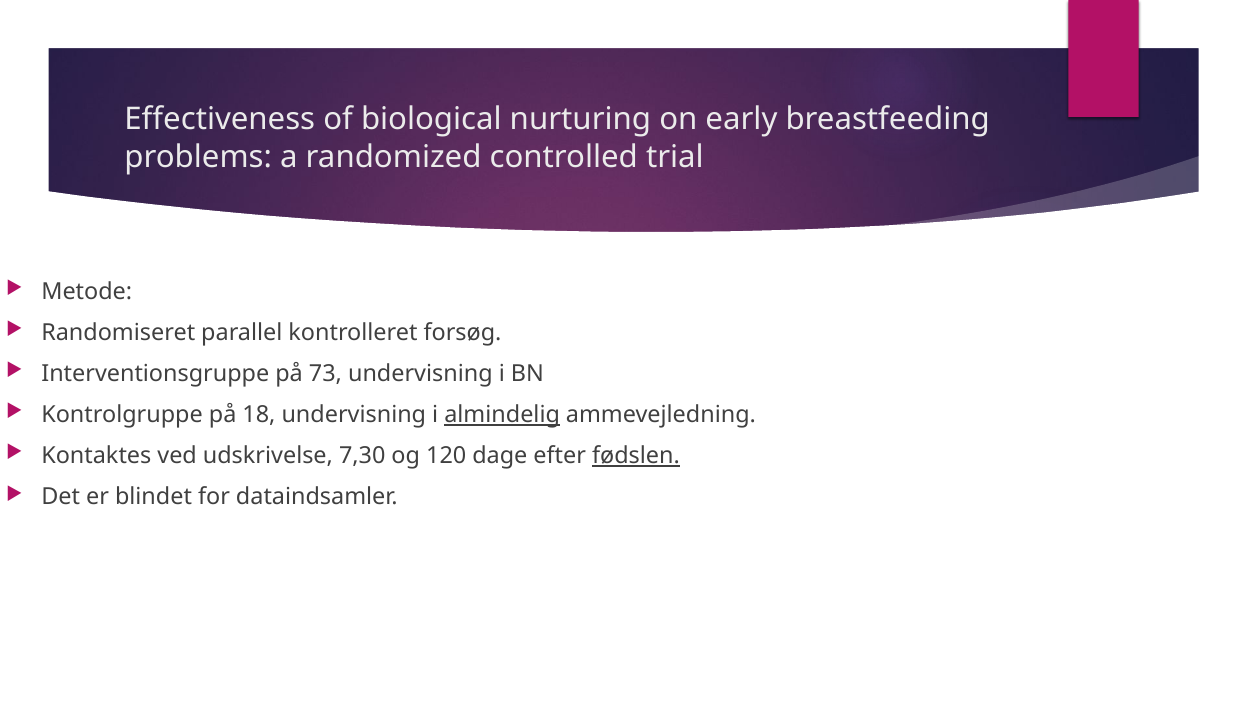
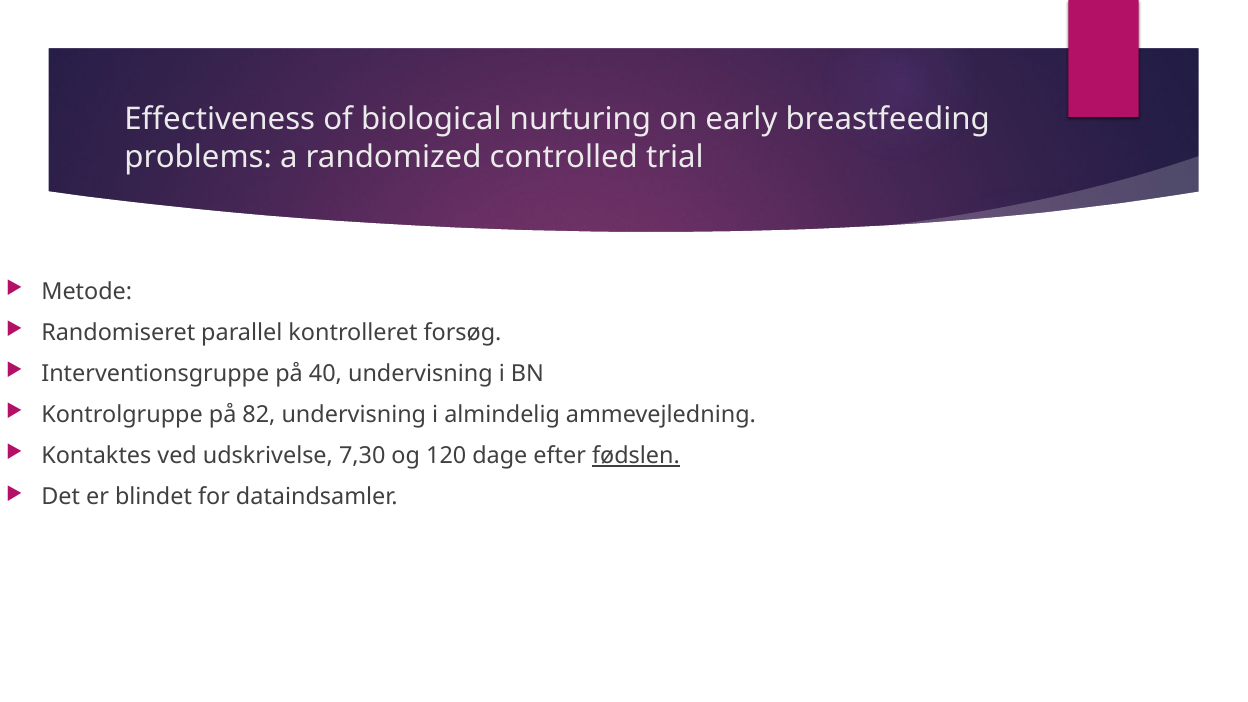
73: 73 -> 40 (325, 374)
18: 18 -> 82 (259, 415)
almindelig underline: present -> none (502, 415)
